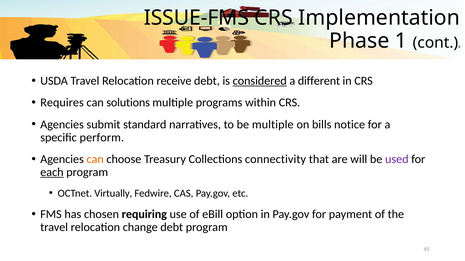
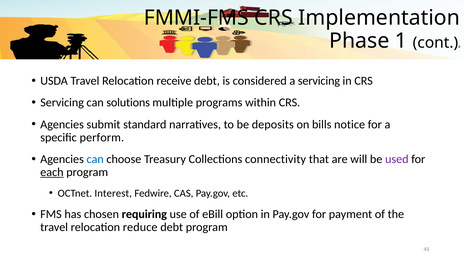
ISSUE-FMS: ISSUE-FMS -> FMMI-FMS (196, 18)
considered underline: present -> none (260, 81)
a different: different -> servicing (319, 81)
Requires: Requires -> Servicing (62, 103)
be multiple: multiple -> deposits (273, 125)
can colour: orange -> blue (95, 160)
Virtually: Virtually -> Interest (113, 194)
change: change -> reduce (140, 228)
